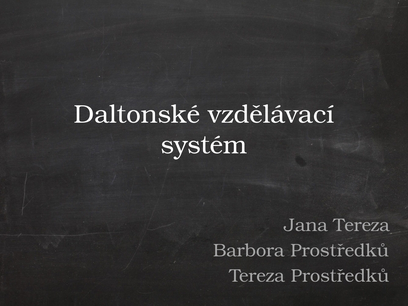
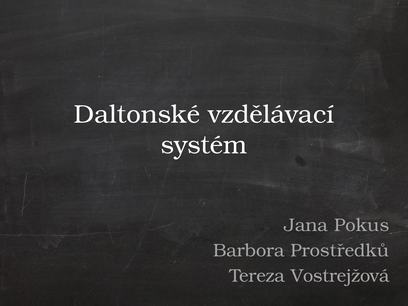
Jana Tereza: Tereza -> Pokus (362, 225)
Tereza Prostředků: Prostředků -> Vostrejžová (340, 276)
